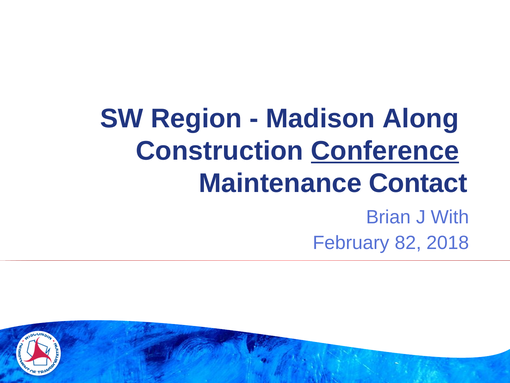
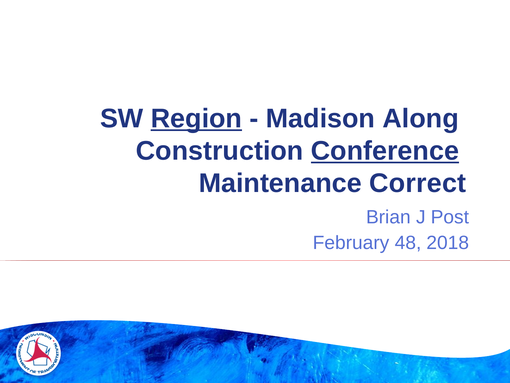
Region underline: none -> present (196, 118)
Contact: Contact -> Correct (418, 183)
With: With -> Post (450, 217)
82: 82 -> 48 (408, 243)
